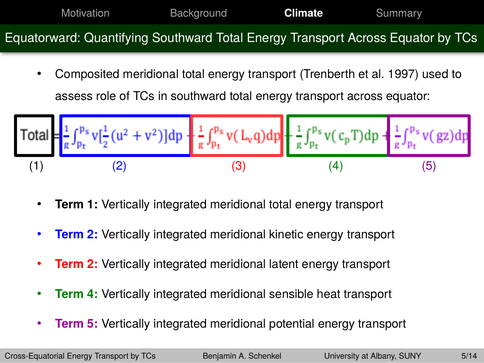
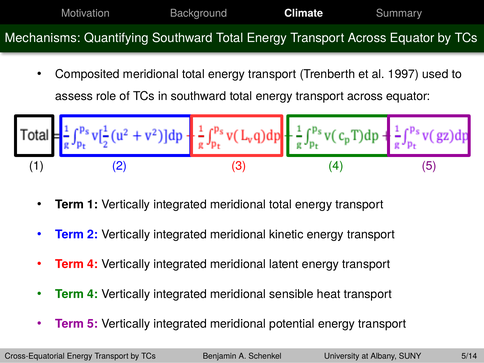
Equatorward: Equatorward -> Mechanisms (43, 38)
2: 2 -> 4 (93, 264)
